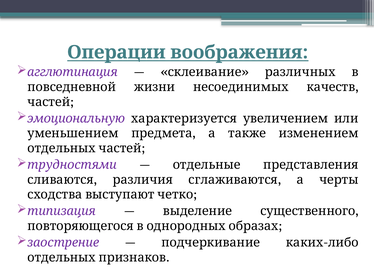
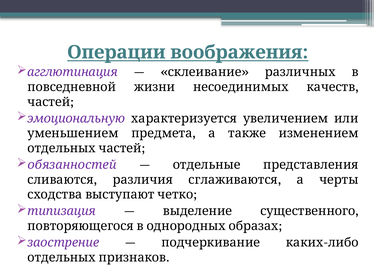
трудностями: трудностями -> обязанностей (72, 165)
